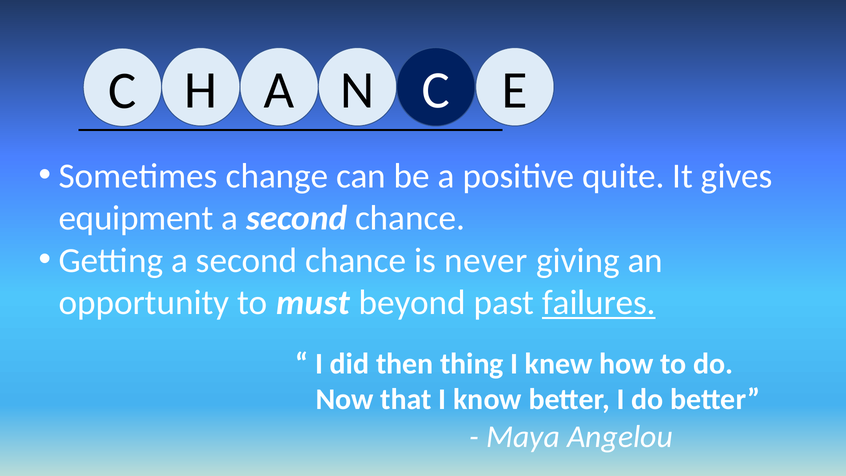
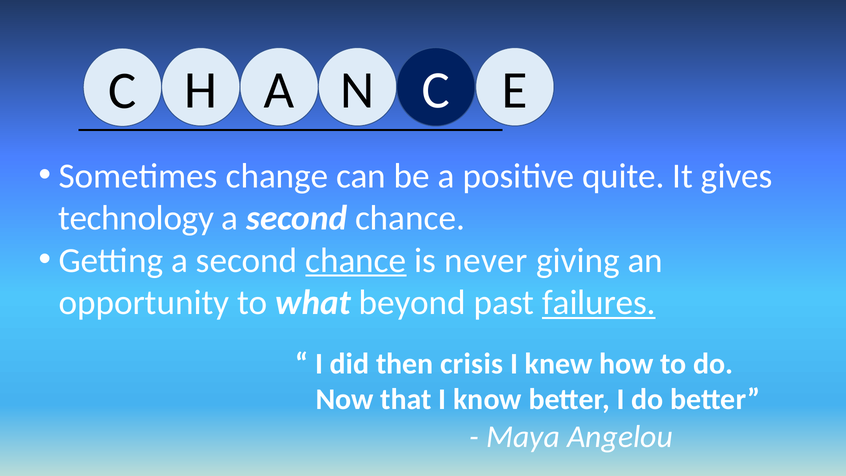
equipment: equipment -> technology (136, 218)
chance underline: none -> present (356, 260)
must: must -> what (313, 303)
thing: thing -> crisis (472, 364)
